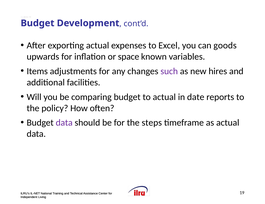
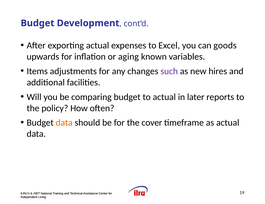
space: space -> aging (128, 57)
date: date -> later (196, 97)
data colour: purple -> orange (64, 123)
steps: steps -> cover (152, 123)
